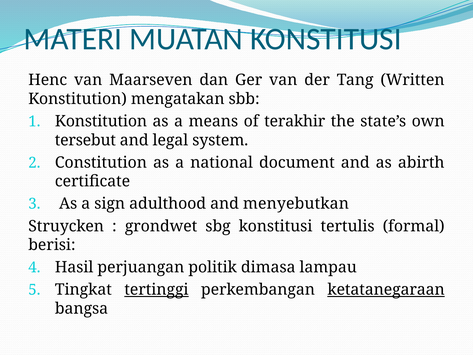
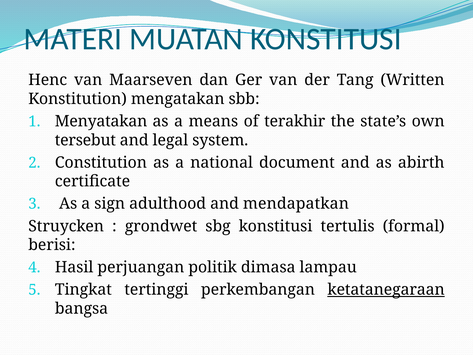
Konstitution: Konstitution -> Menyatakan (101, 121)
menyebutkan: menyebutkan -> mendapatkan (296, 204)
tertinggi underline: present -> none (156, 290)
